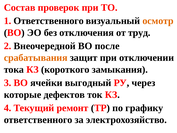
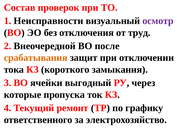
1 Ответственного: Ответственного -> Неисправности (48, 21)
осмотр colour: orange -> purple (158, 21)
дефектов: дефектов -> пропуска (64, 94)
